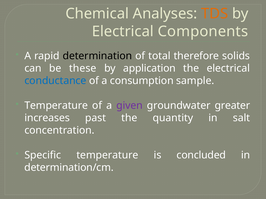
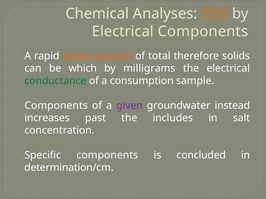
determination colour: black -> orange (97, 56)
these: these -> which (83, 69)
application: application -> milligrams (149, 69)
conductance colour: blue -> green (55, 81)
Temperature: Temperature -> Components (56, 106)
greater: greater -> instead (232, 106)
quantity: quantity -> includes (173, 118)
Specific temperature: temperature -> components (107, 155)
